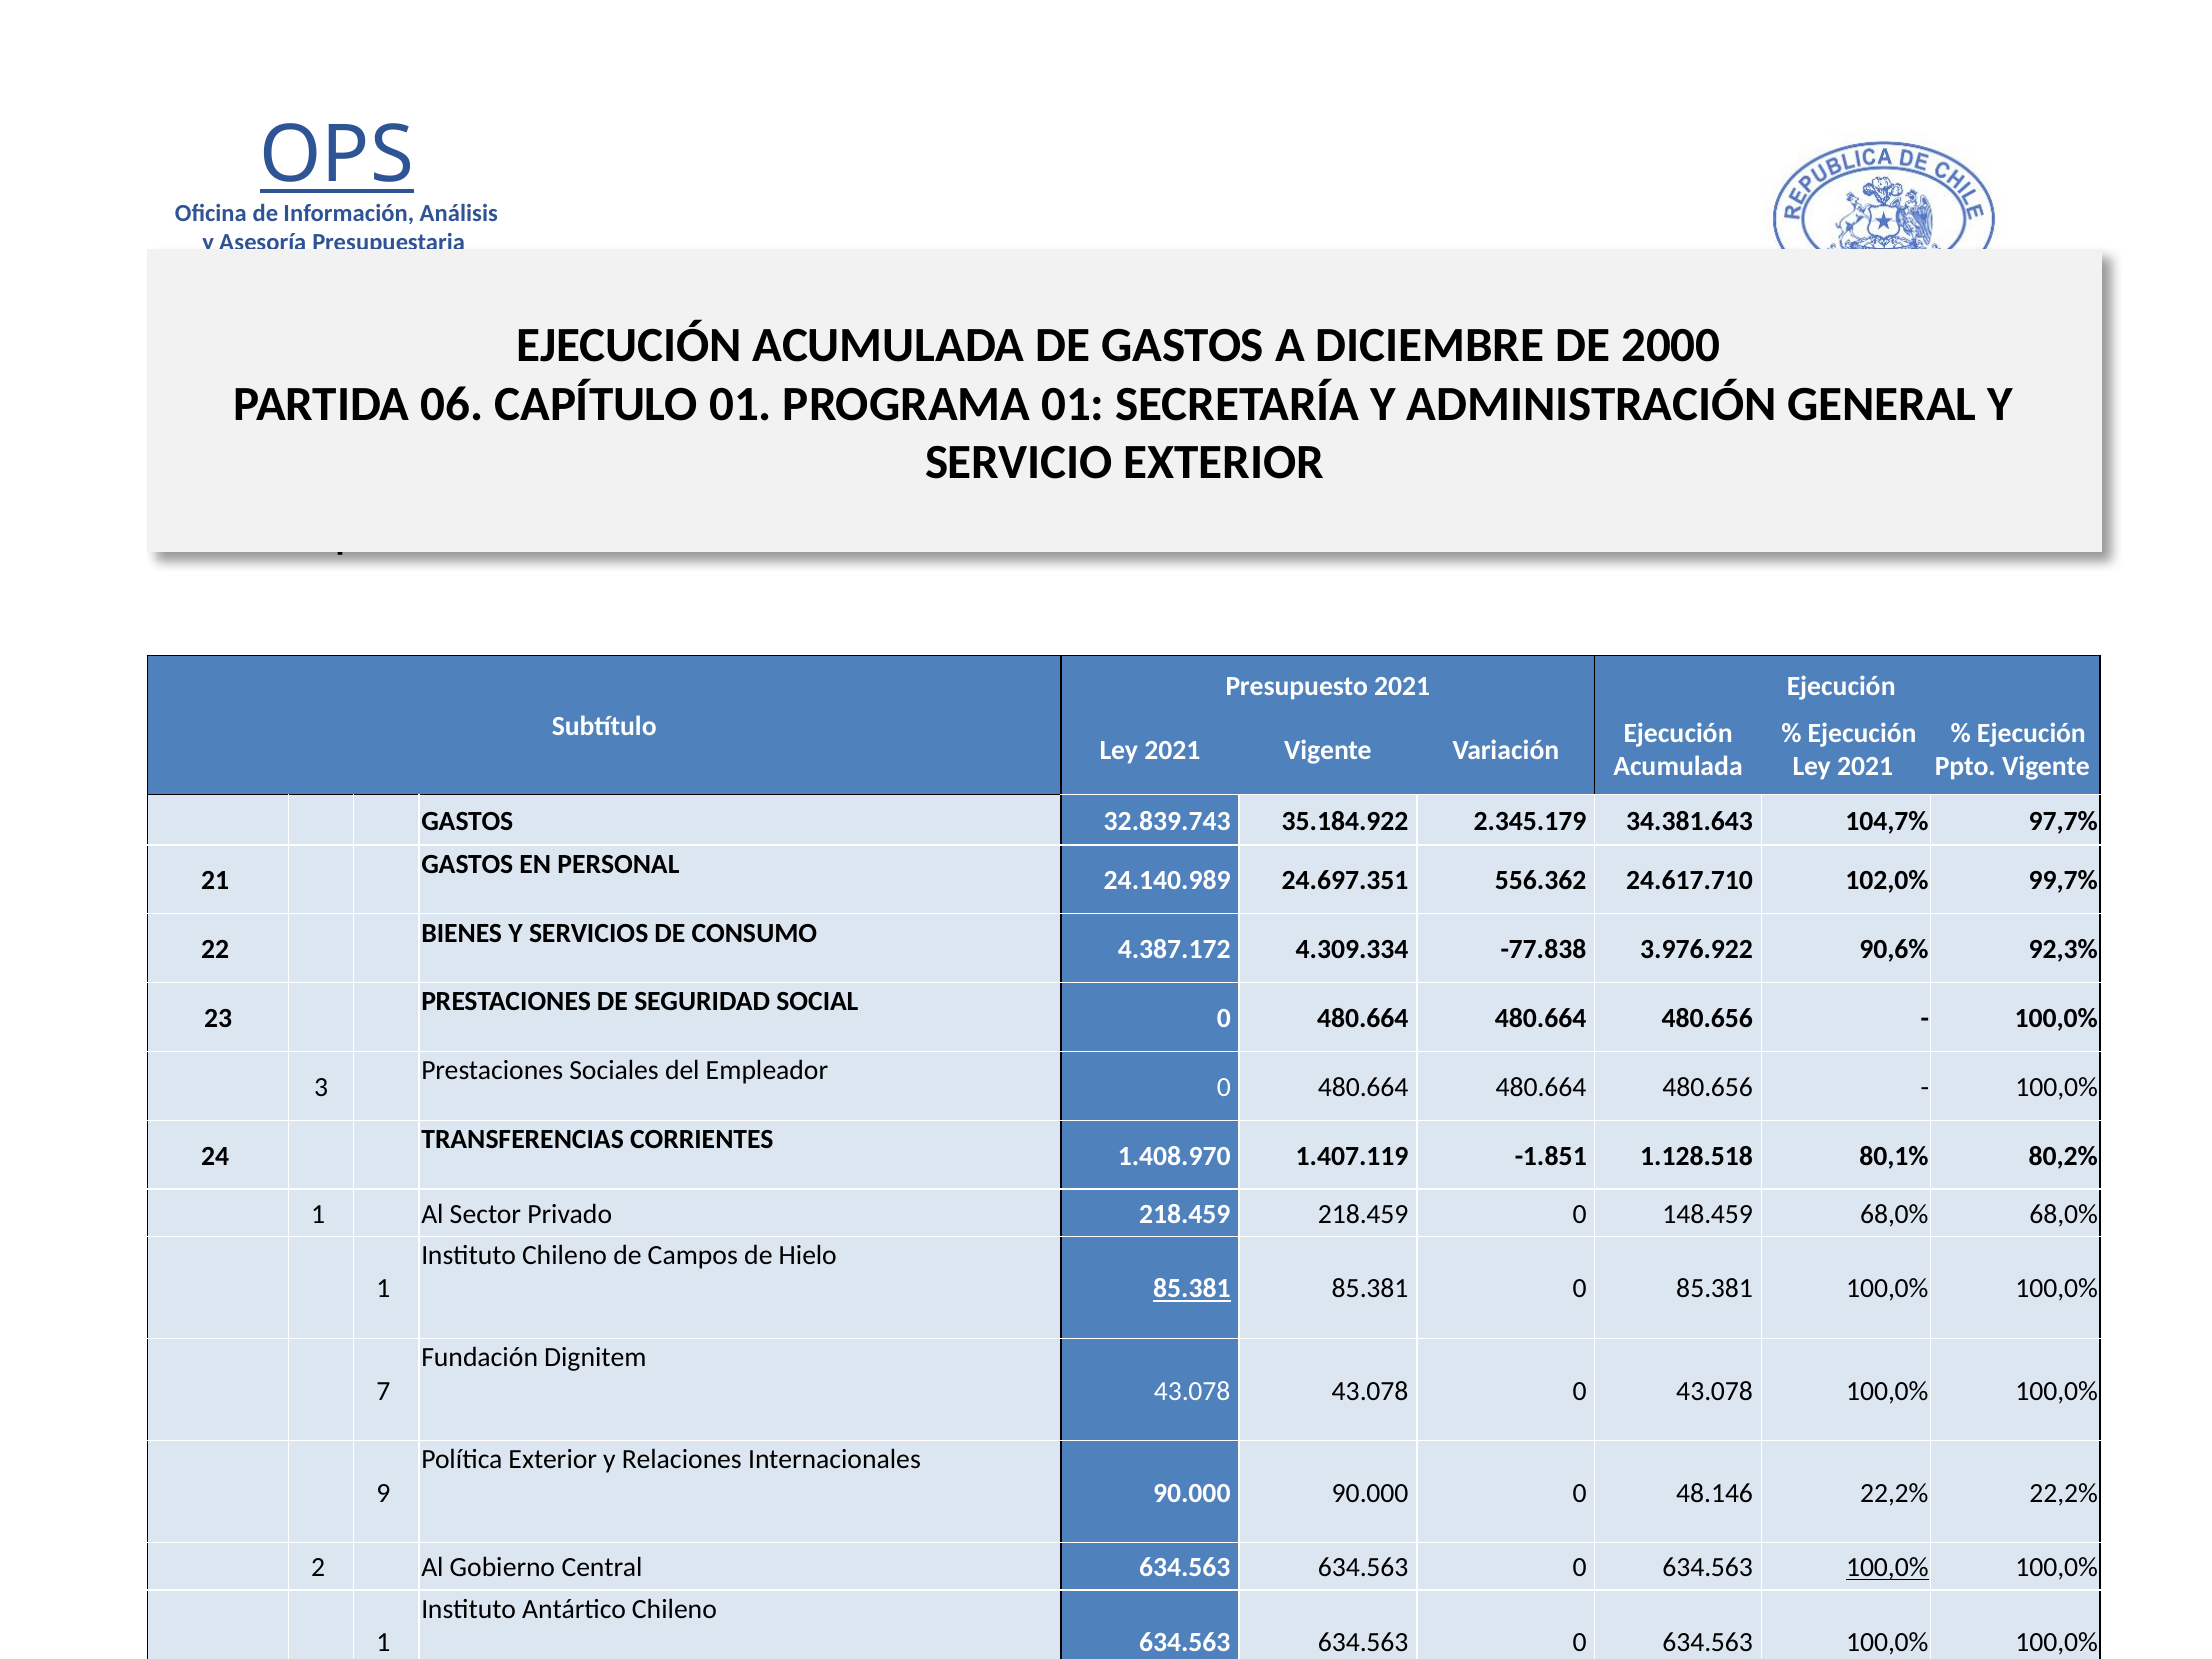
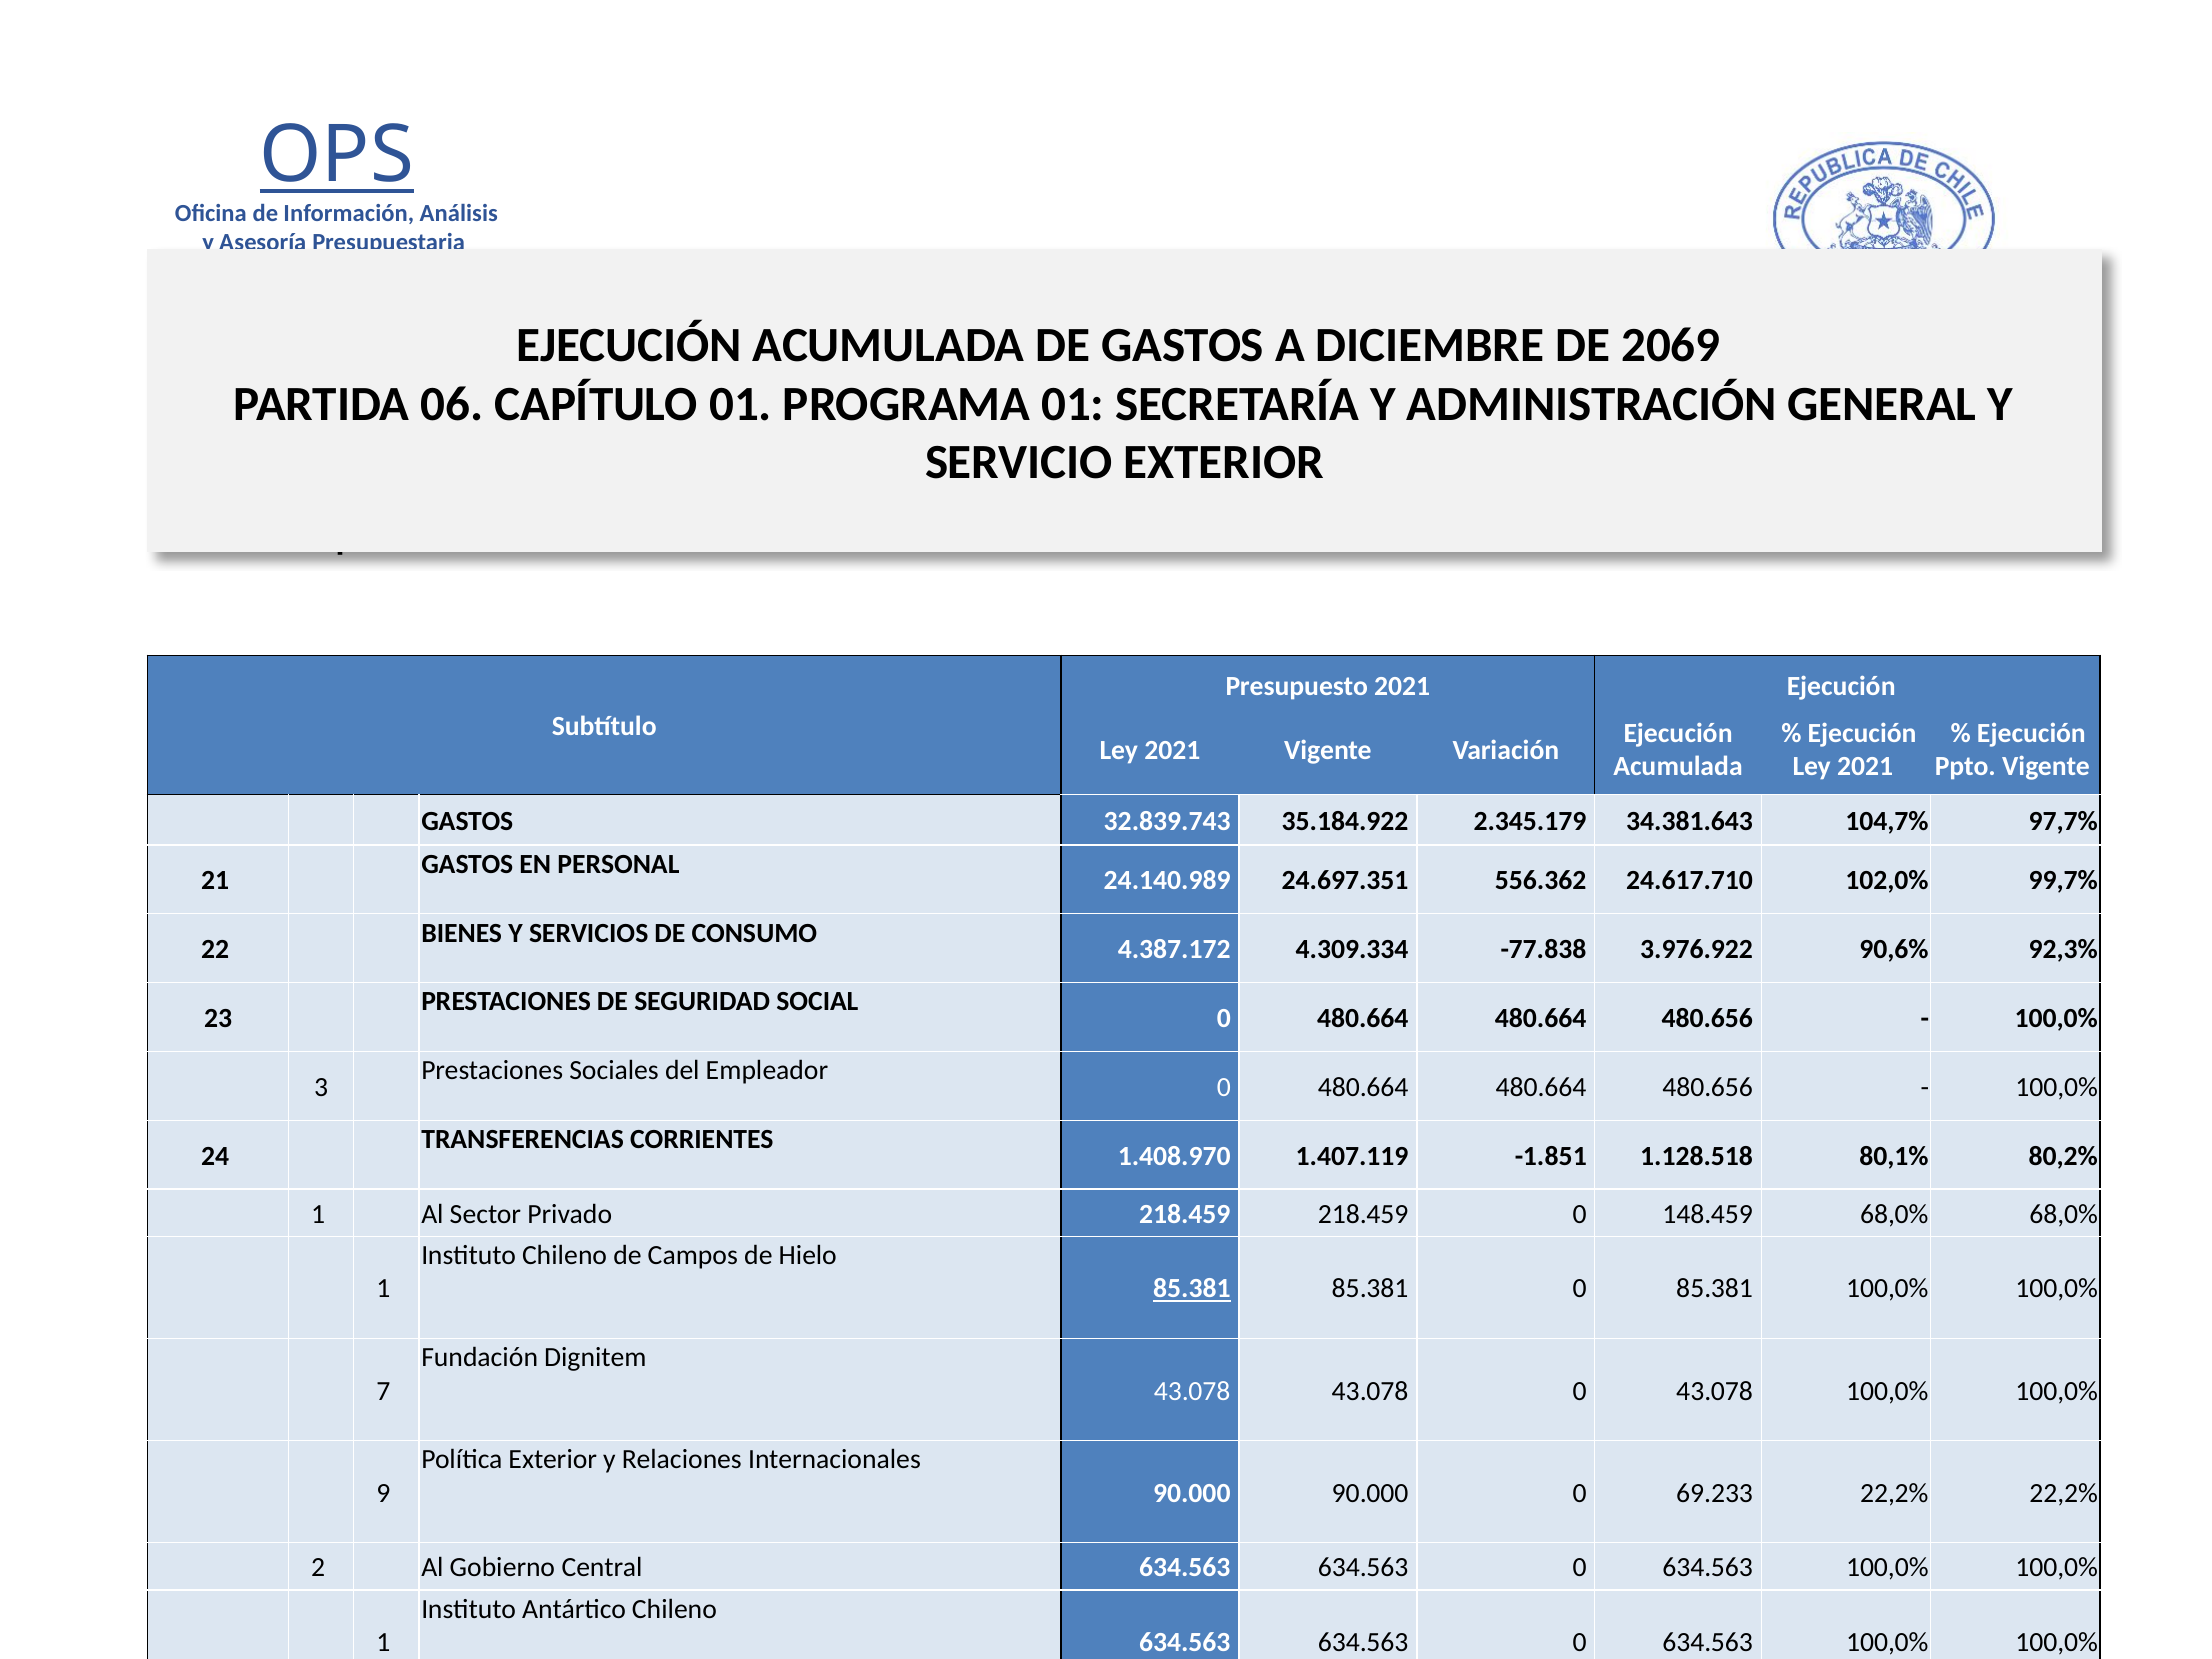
2000: 2000 -> 2069 (1671, 345)
48.146: 48.146 -> 69.233 (1715, 1493)
100,0% underline: present -> none (1887, 1568)
